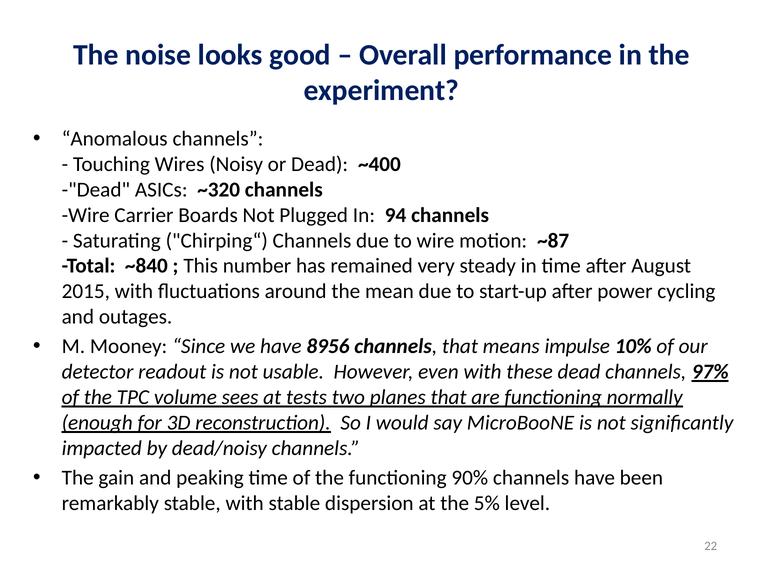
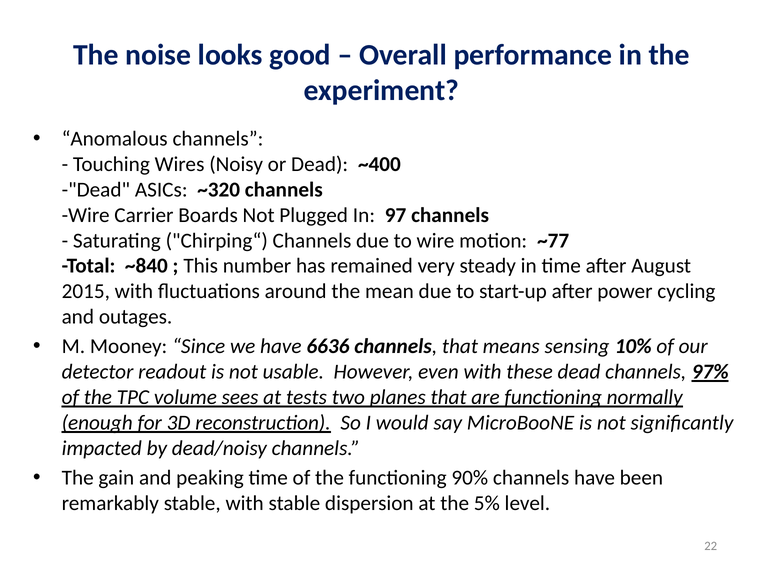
94: 94 -> 97 (396, 215)
~87: ~87 -> ~77 (553, 241)
8956: 8956 -> 6636 (328, 347)
impulse: impulse -> sensing (577, 347)
